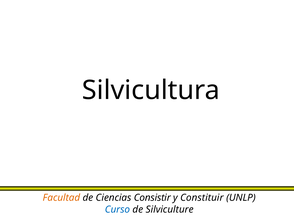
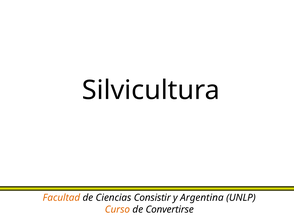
Constituir: Constituir -> Argentina (202, 198)
Curso colour: blue -> orange (118, 210)
Silviculture: Silviculture -> Convertirse (170, 210)
